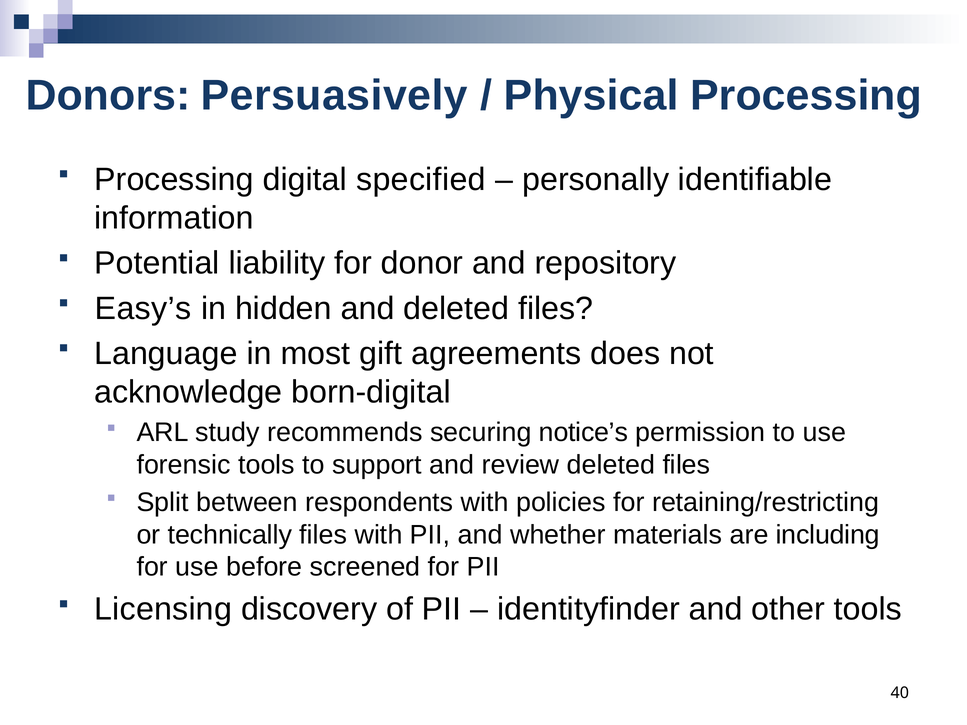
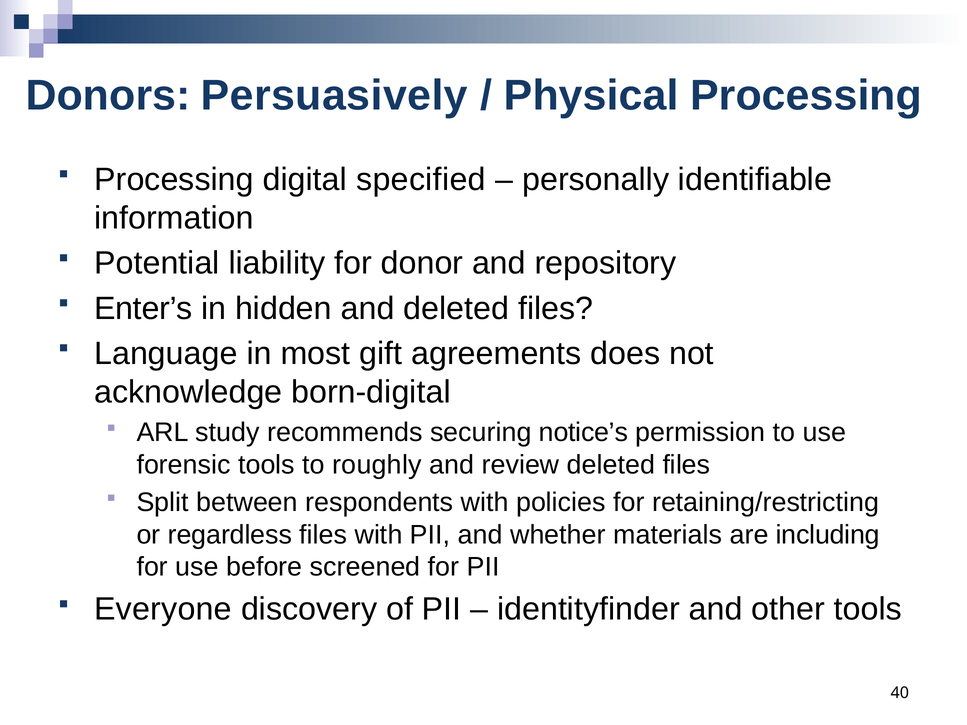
Easy’s: Easy’s -> Enter’s (143, 308)
support: support -> roughly (377, 465)
technically: technically -> regardless (230, 535)
Licensing: Licensing -> Everyone (163, 609)
